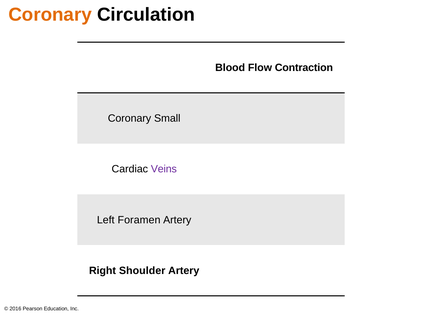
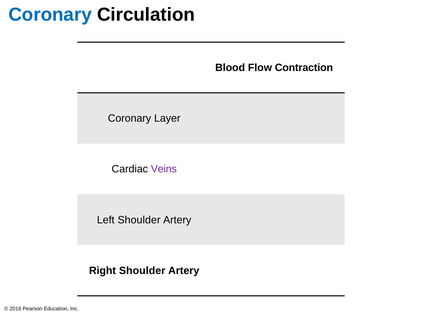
Coronary colour: orange -> blue (50, 15)
Small: Small -> Layer (167, 118)
Left Foramen: Foramen -> Shoulder (139, 220)
